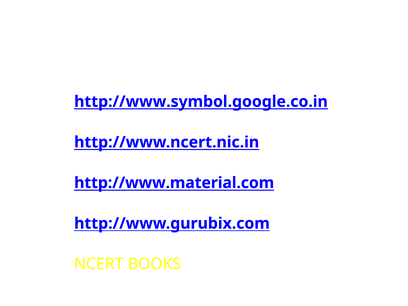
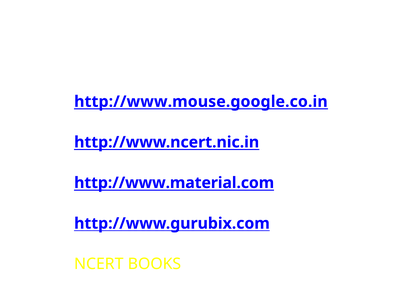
http://www.symbol.google.co.in: http://www.symbol.google.co.in -> http://www.mouse.google.co.in (201, 102)
